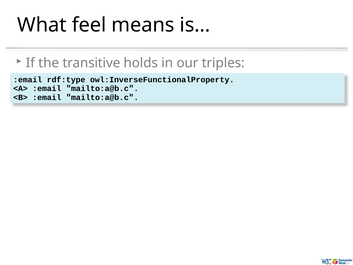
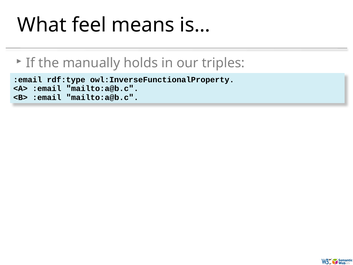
transitive: transitive -> manually (91, 63)
